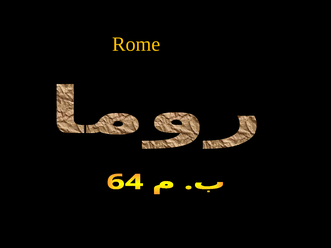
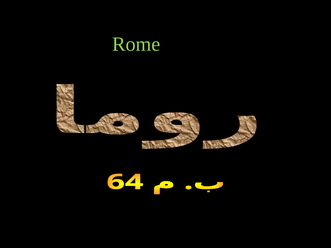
Rome colour: yellow -> light green (136, 44)
